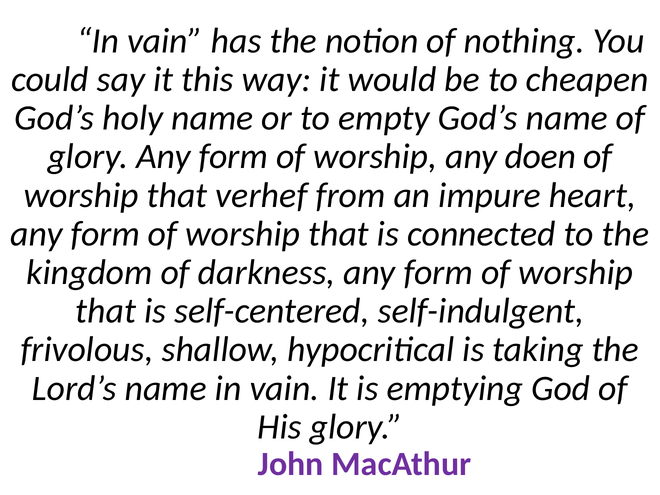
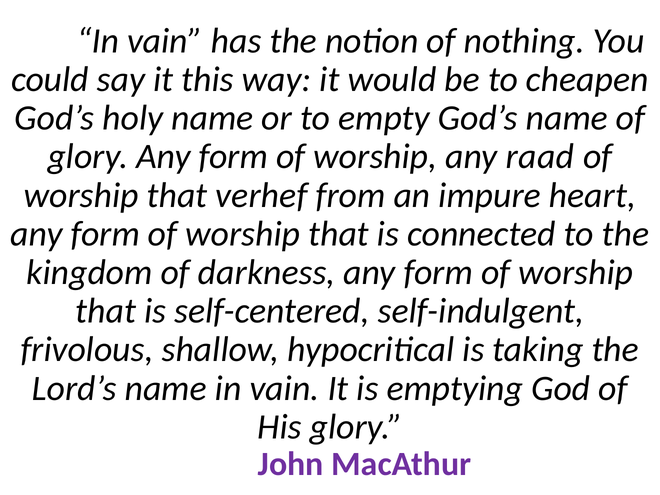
doen: doen -> raad (540, 157)
